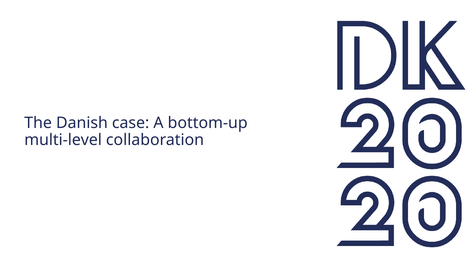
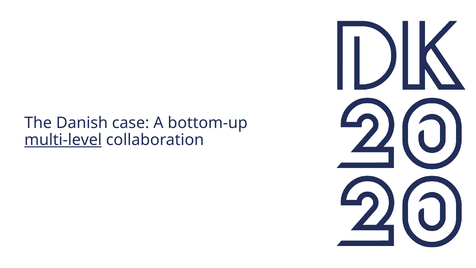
multi-level underline: none -> present (63, 140)
